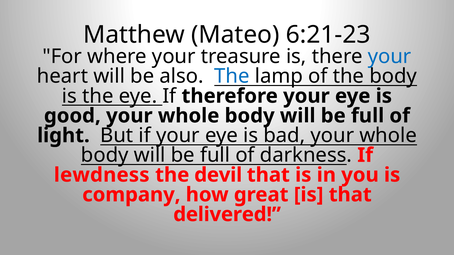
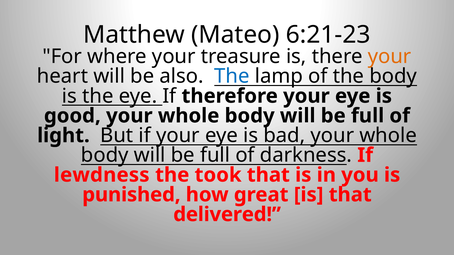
your colour: blue -> orange (390, 57)
devil: devil -> took (218, 175)
company: company -> punished (131, 195)
